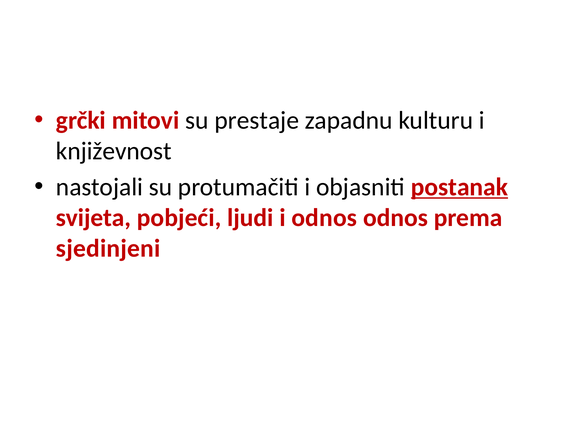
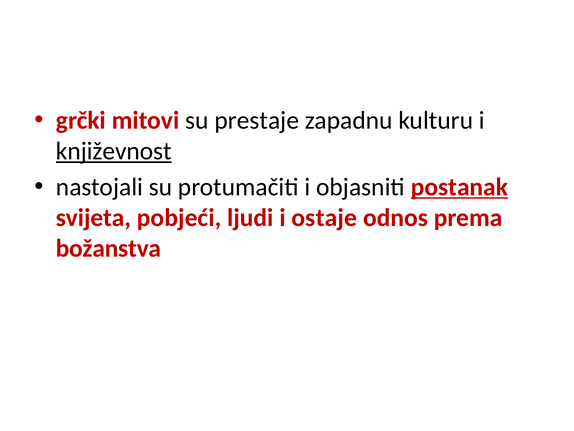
književnost underline: none -> present (114, 151)
i odnos: odnos -> ostaje (324, 217)
sjedinjeni: sjedinjeni -> božanstva (108, 248)
